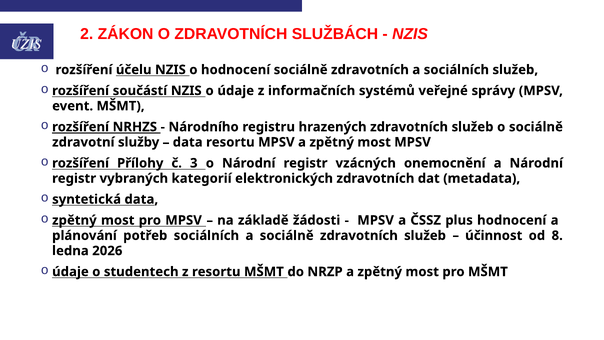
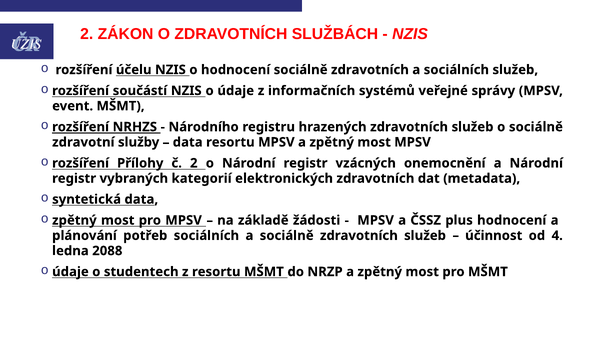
č 3: 3 -> 2 (194, 163)
8: 8 -> 4 (557, 235)
2026: 2026 -> 2088 (107, 251)
